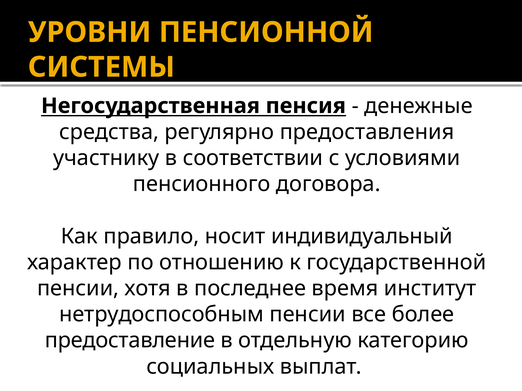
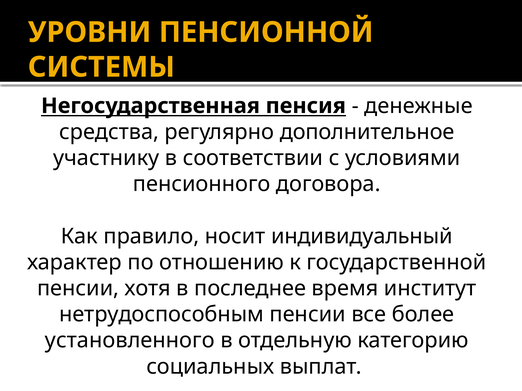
предоставления: предоставления -> дополнительное (367, 132)
предоставление: предоставление -> установленного (130, 341)
